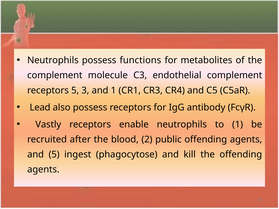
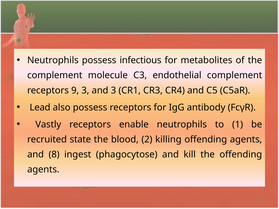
functions: functions -> infectious (141, 60)
receptors 5: 5 -> 9 (75, 90)
and 1: 1 -> 3 (113, 90)
after: after -> state (80, 140)
public: public -> killing (168, 140)
and 5: 5 -> 8 (54, 155)
